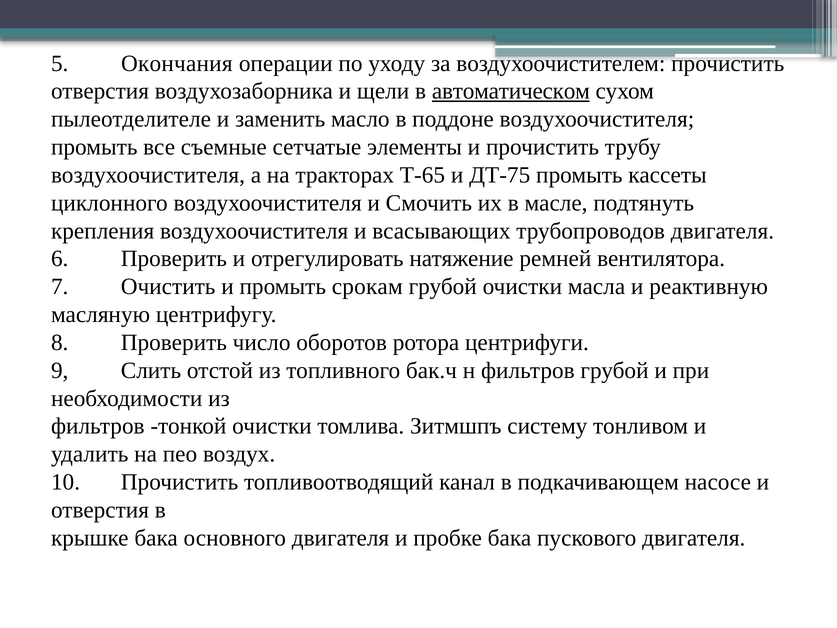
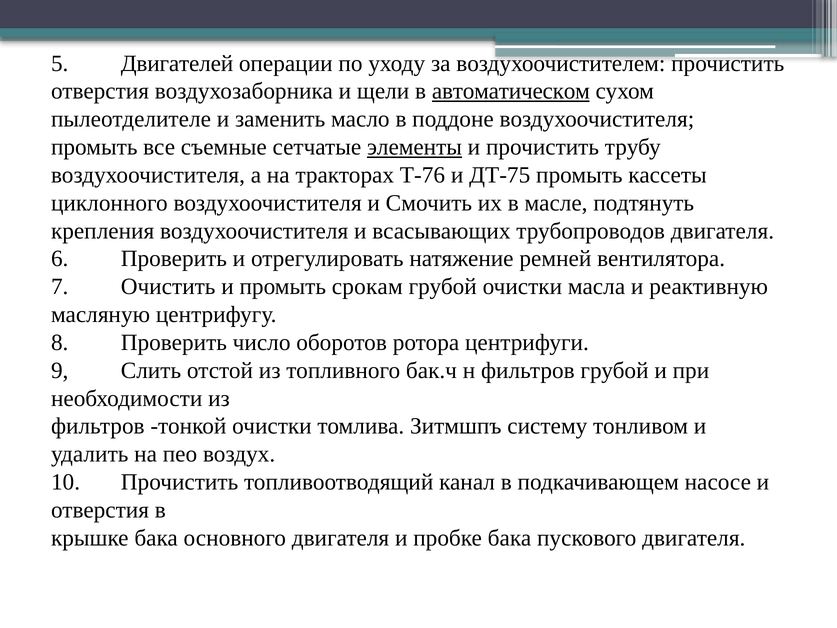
Окончания: Окончания -> Двигателей (177, 63)
элементы underline: none -> present (414, 147)
Т-65: Т-65 -> Т-76 (422, 175)
